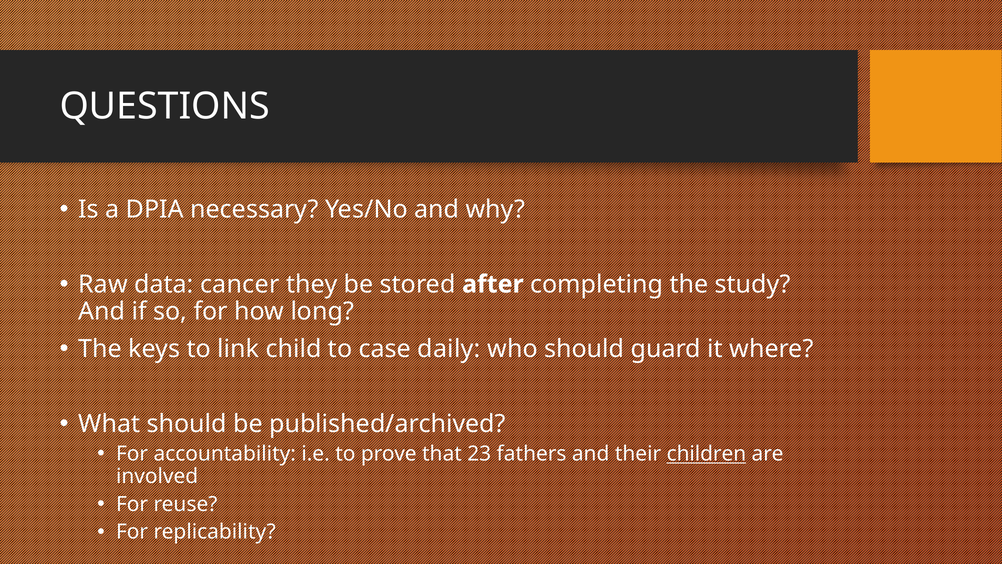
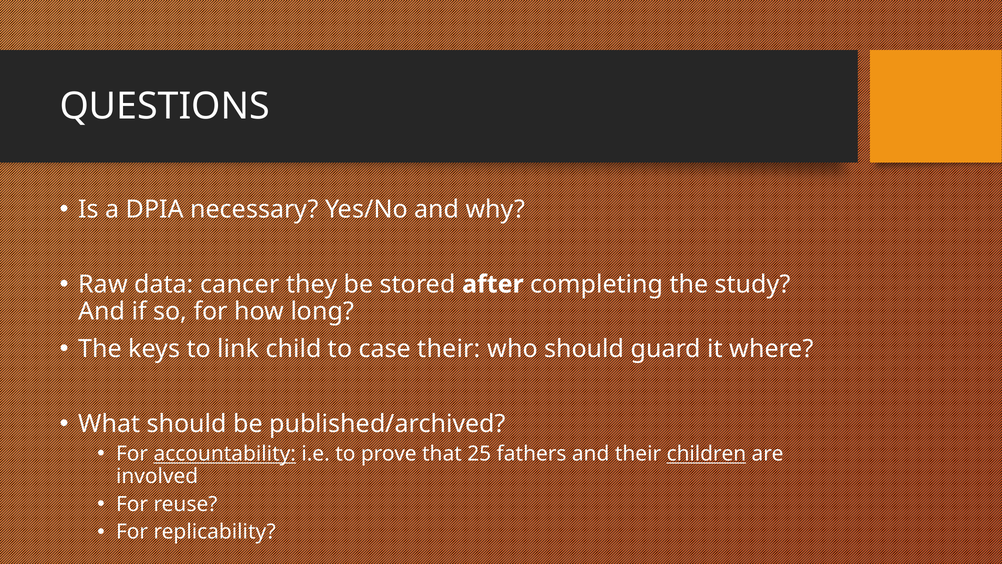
case daily: daily -> their (449, 349)
accountability underline: none -> present (225, 454)
23: 23 -> 25 (479, 454)
